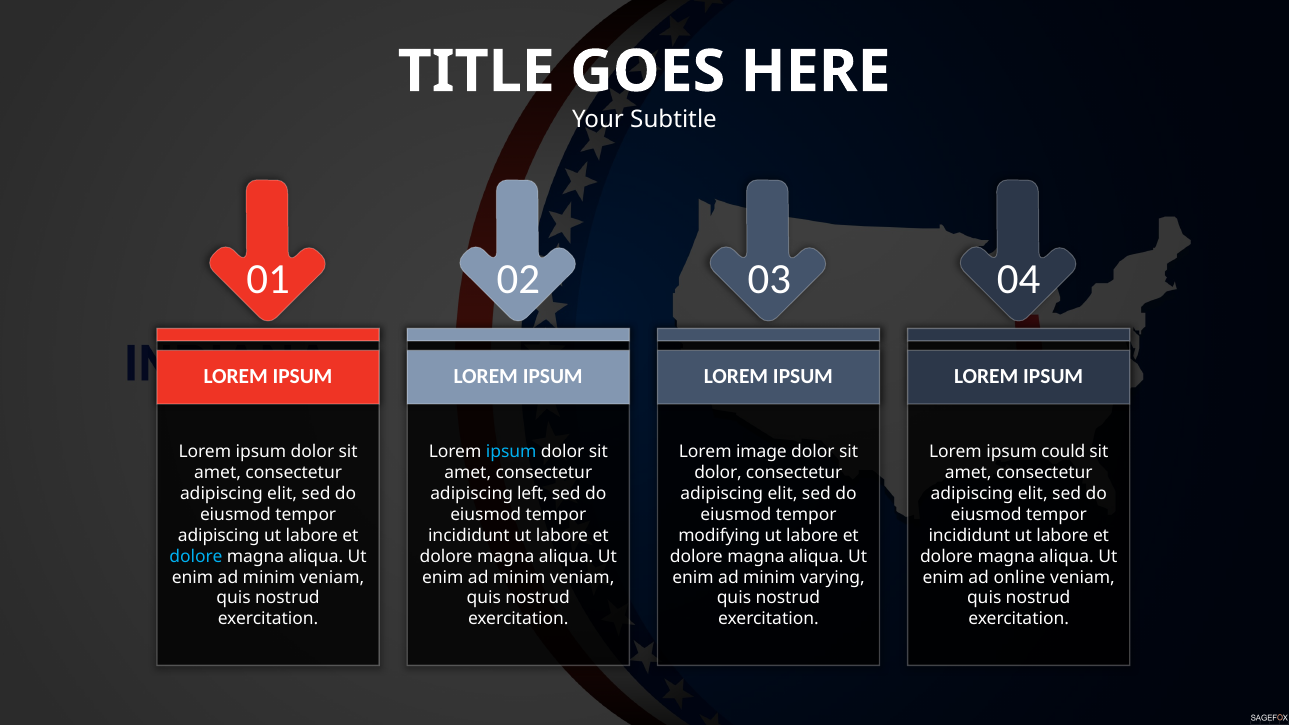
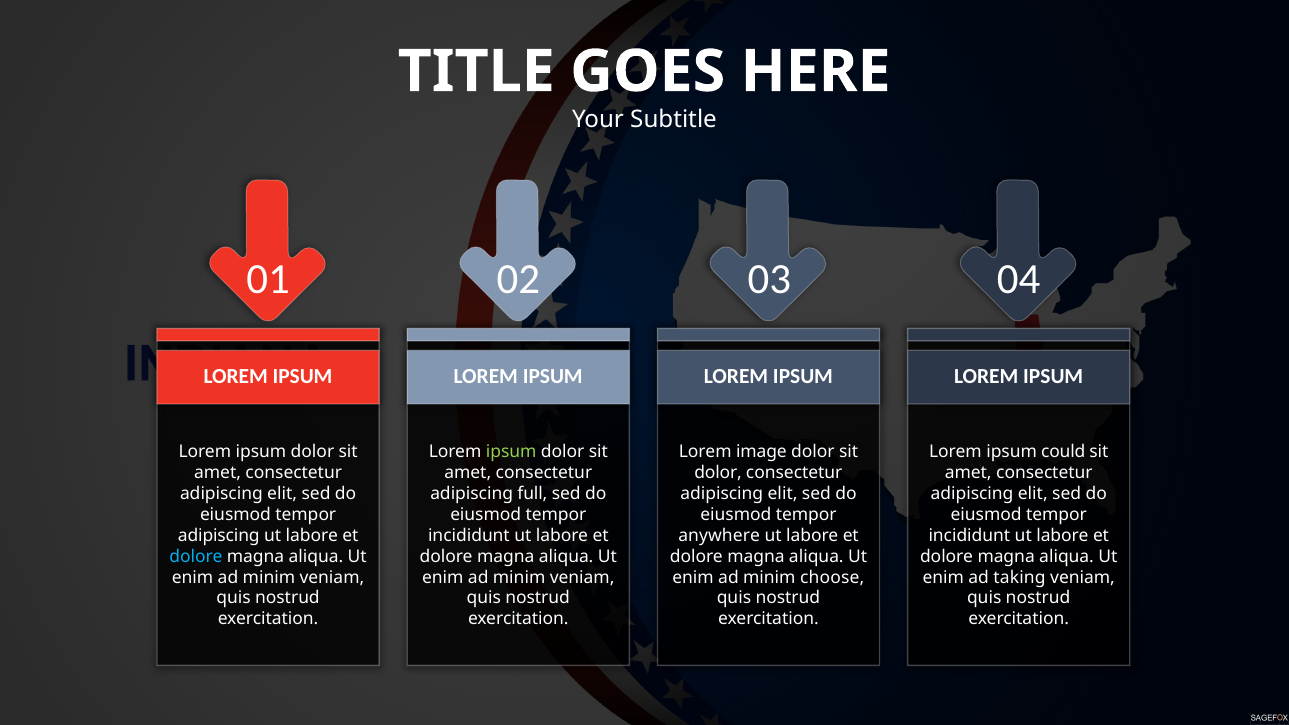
ipsum colour: light blue -> light green (511, 451)
left: left -> full (532, 493)
modifying: modifying -> anywhere (719, 535)
varying: varying -> choose (832, 577)
online: online -> taking (1019, 577)
